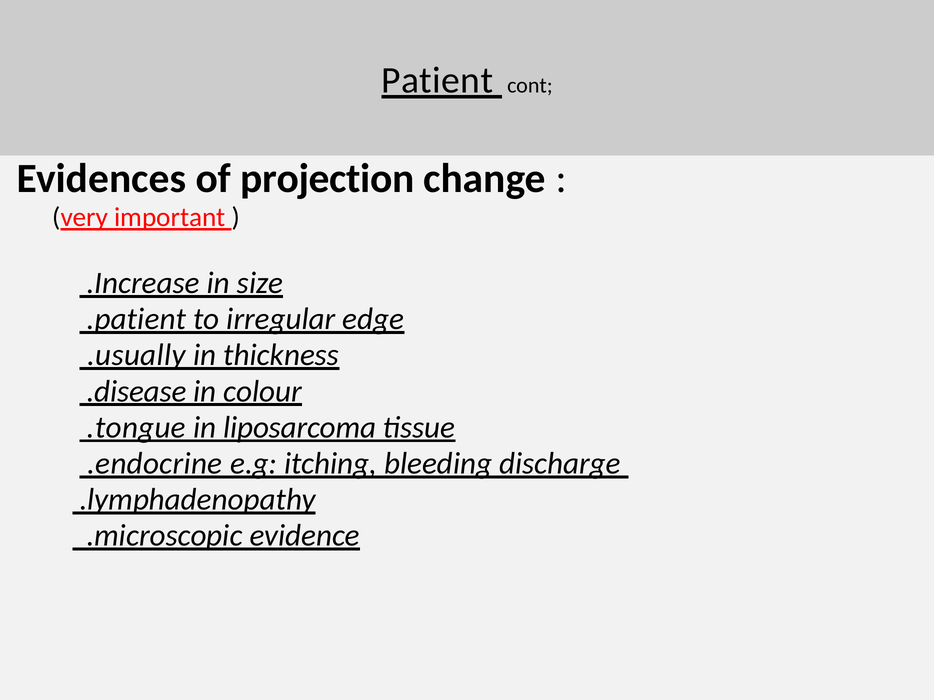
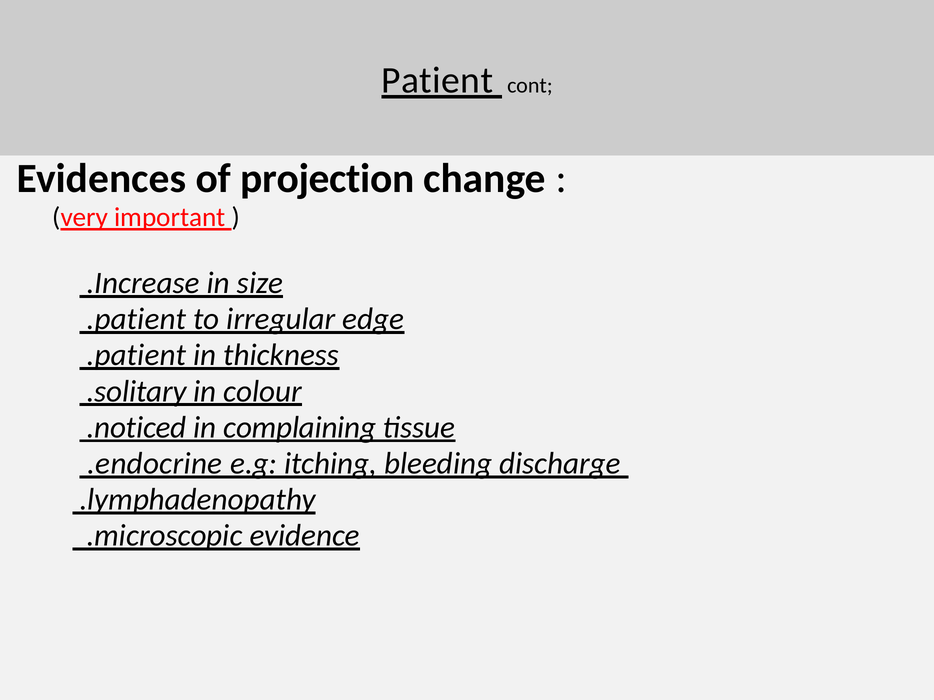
.usually: .usually -> .patient (136, 355)
.disease: .disease -> .solitary (137, 392)
.tongue: .tongue -> .noticed (137, 428)
liposarcoma: liposarcoma -> complaining (300, 428)
